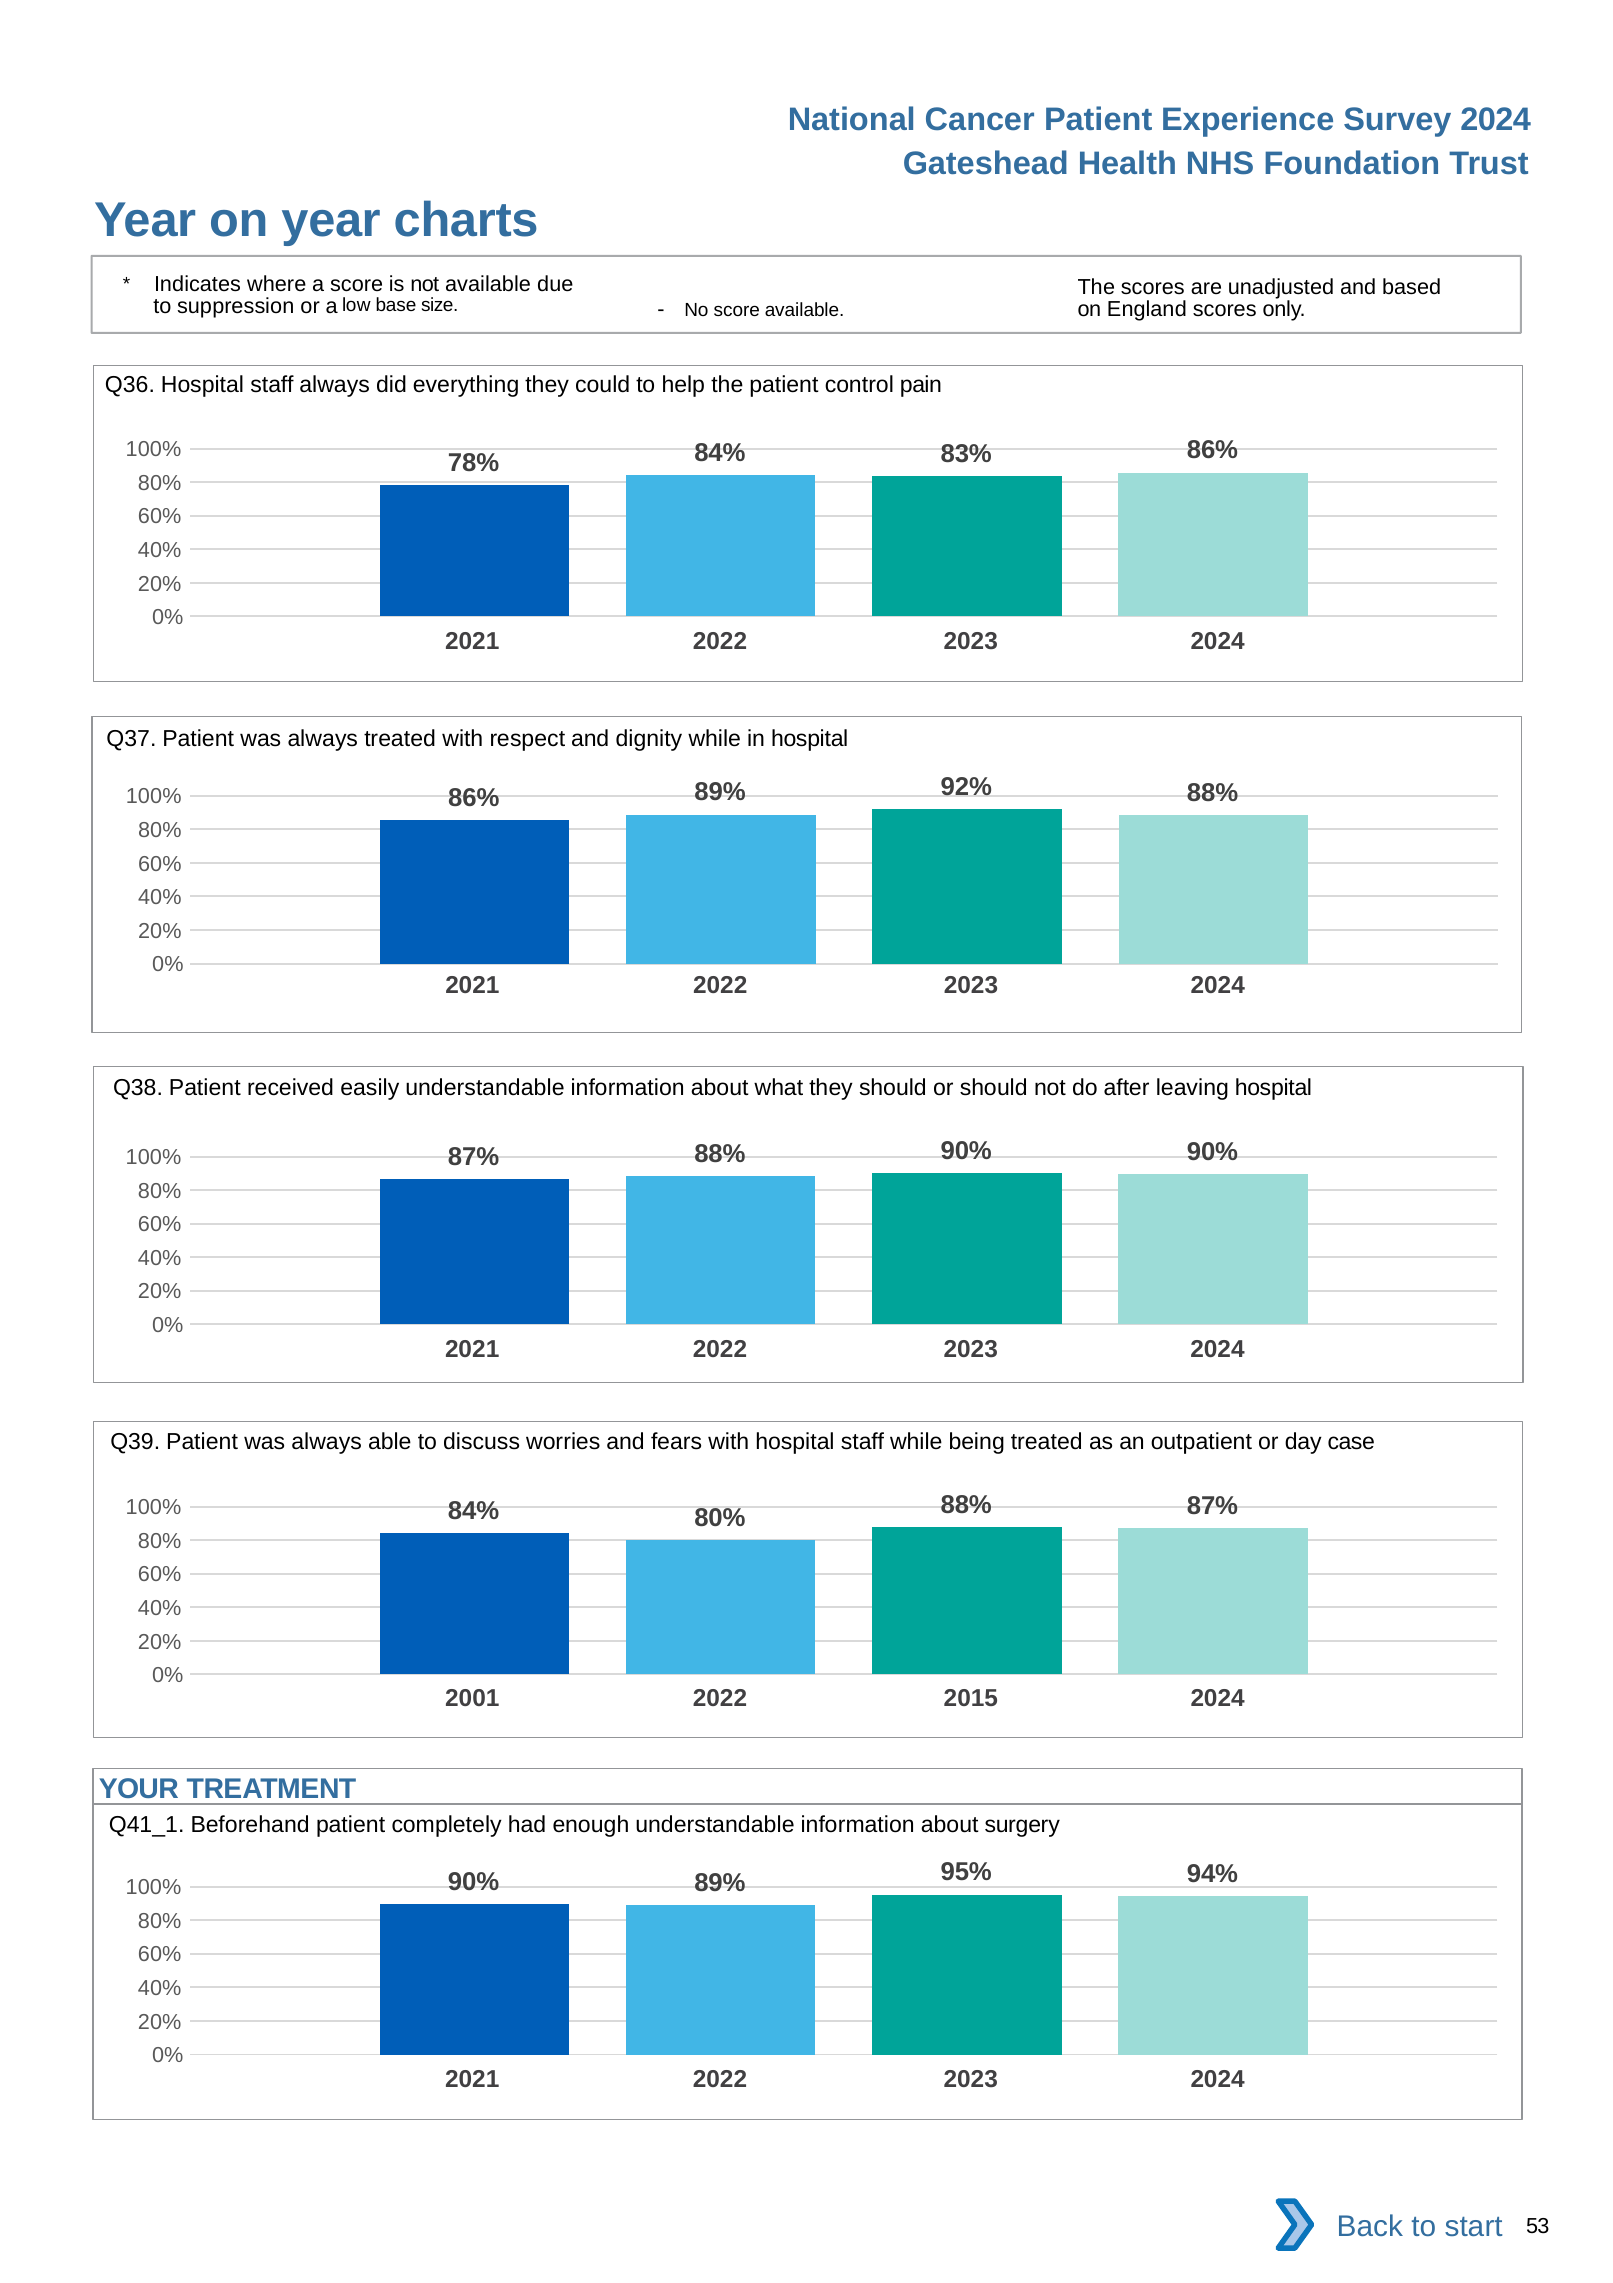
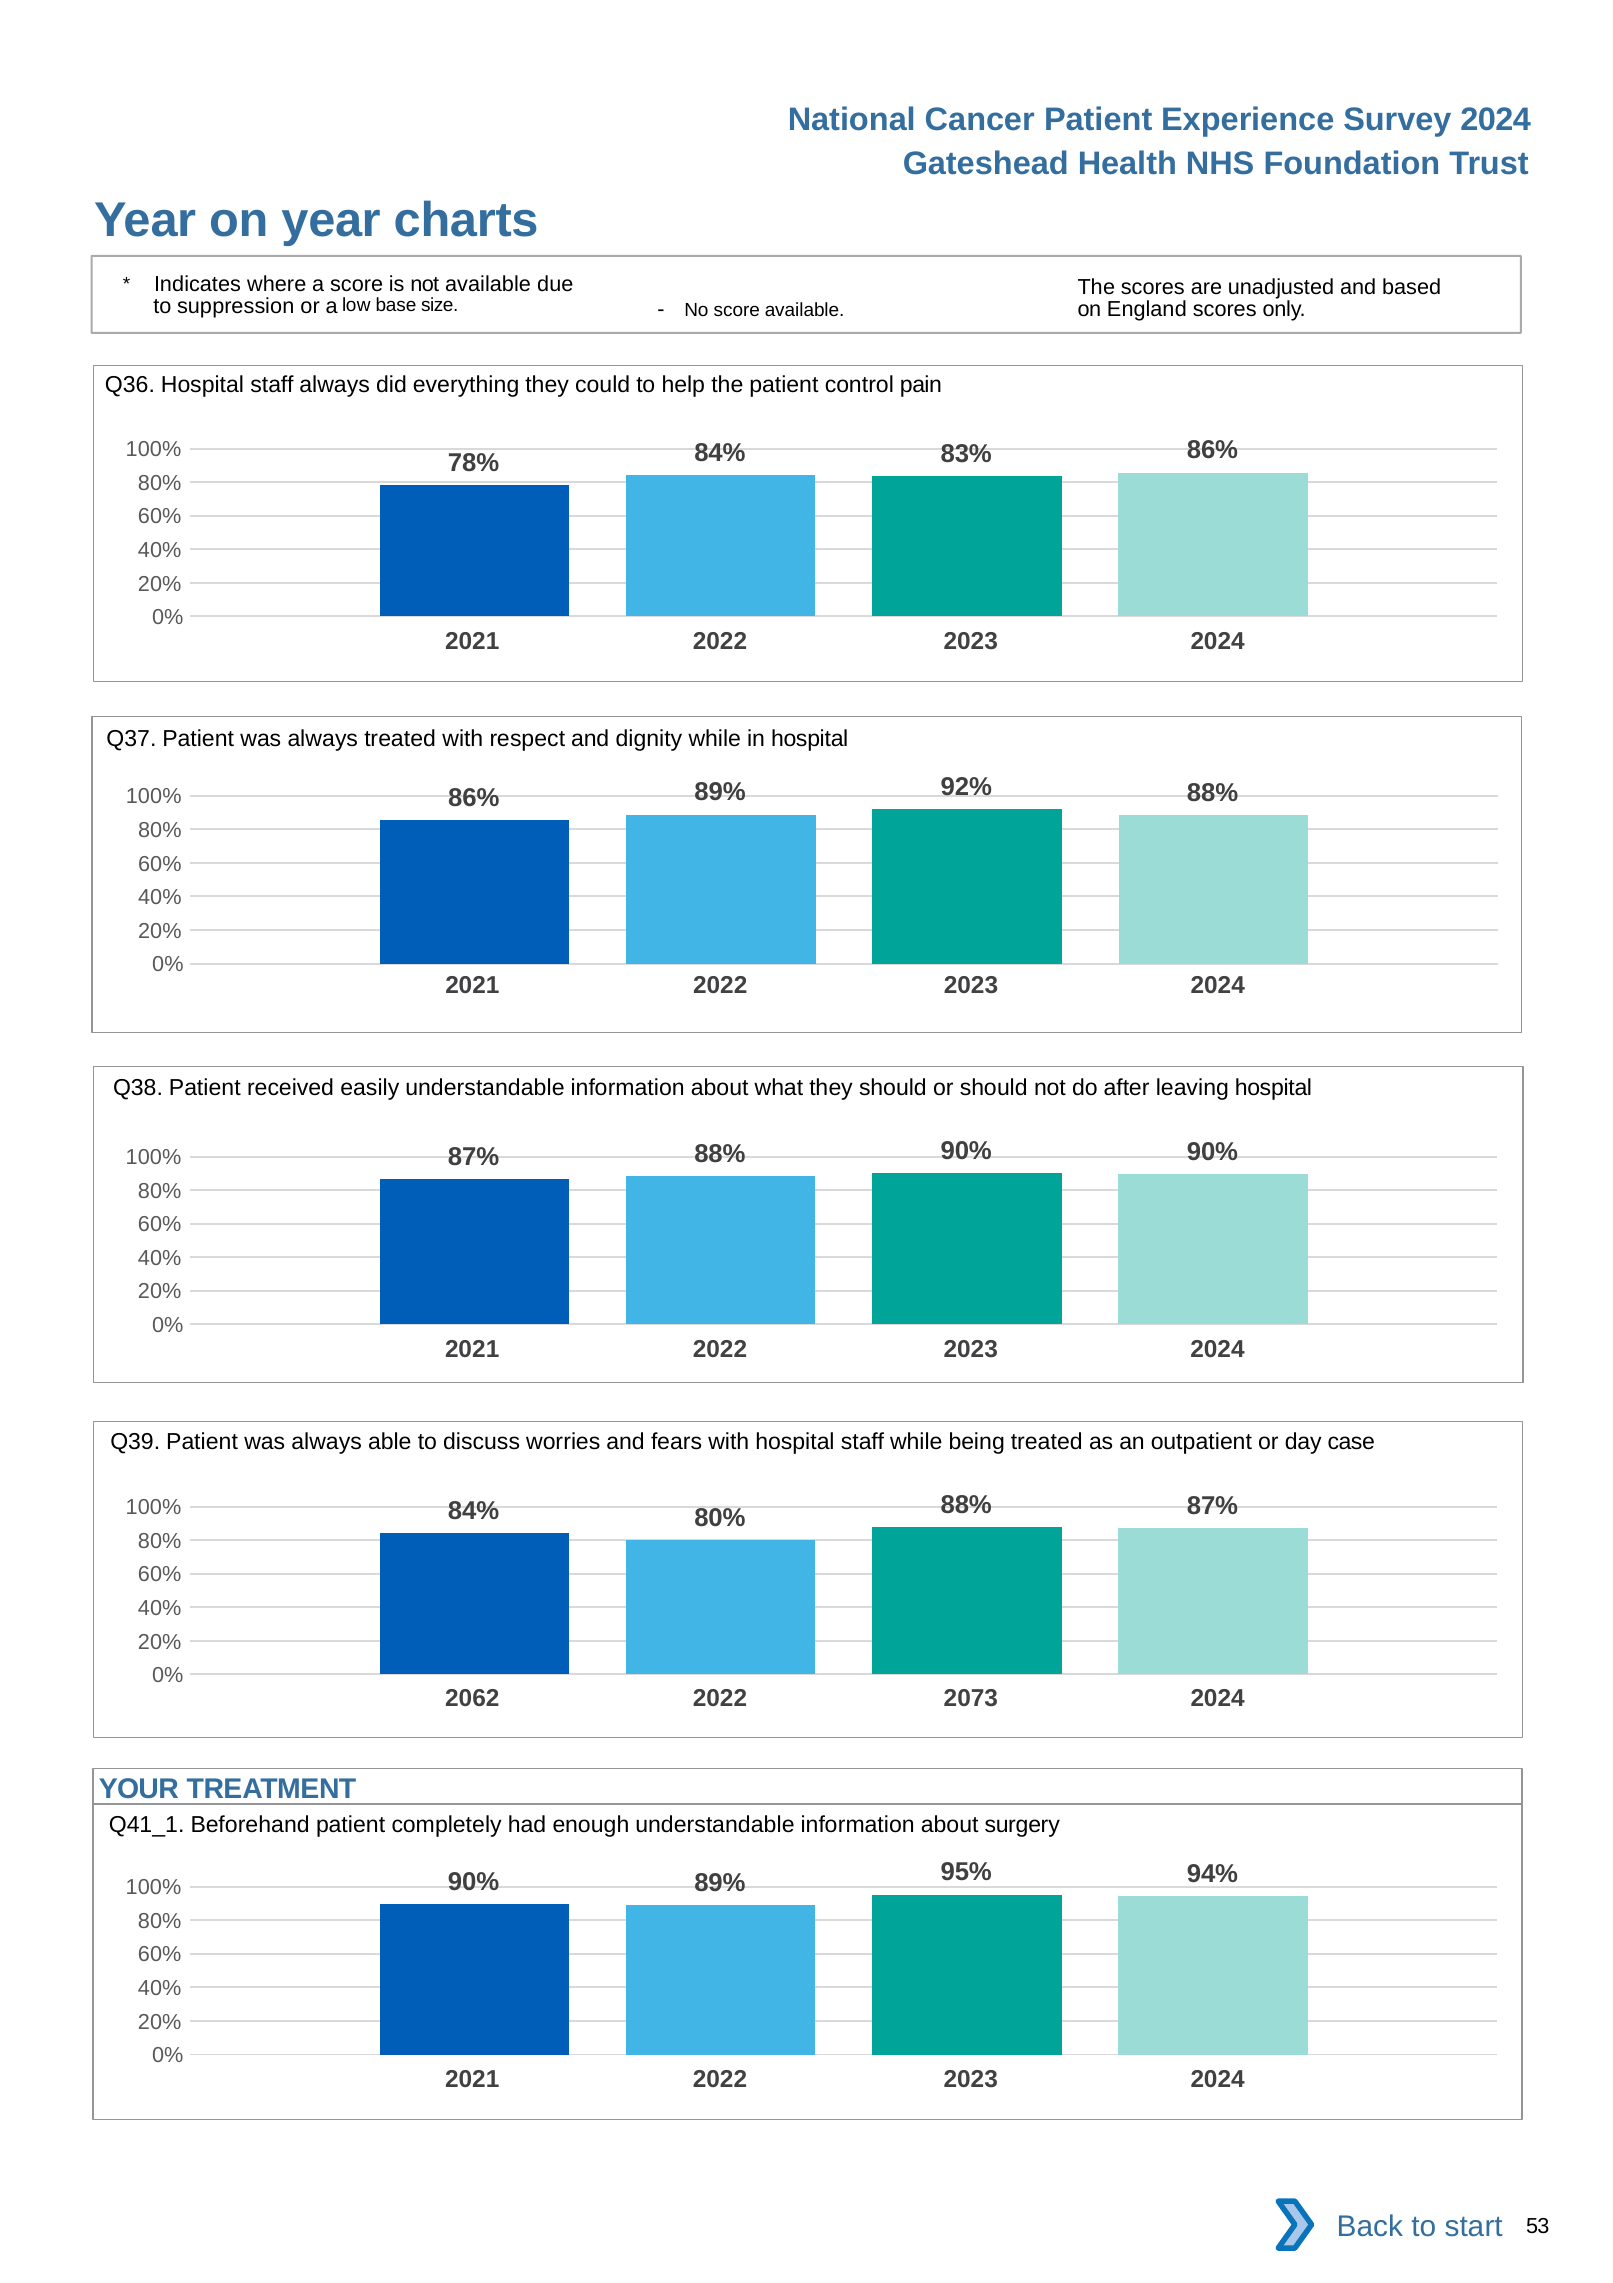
2001: 2001 -> 2062 (472, 1699)
2015: 2015 -> 2073 (971, 1699)
